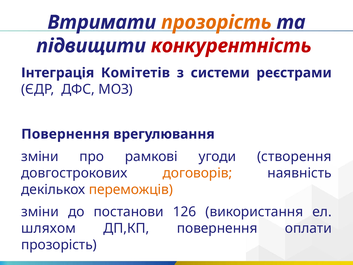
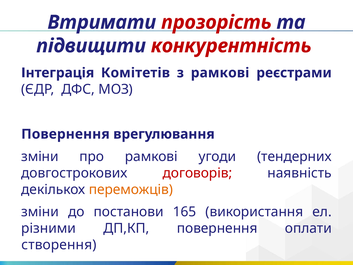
прозорість colour: orange -> red (216, 22)
з системи: системи -> рамкові (220, 73)
створення: створення -> тендерних (294, 156)
договорів colour: orange -> red (197, 173)
126: 126 -> 165 (185, 212)
шляхом: шляхом -> різними (49, 228)
прозорість: прозорість -> створення (59, 245)
